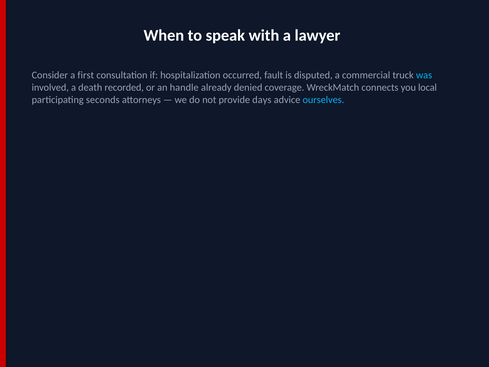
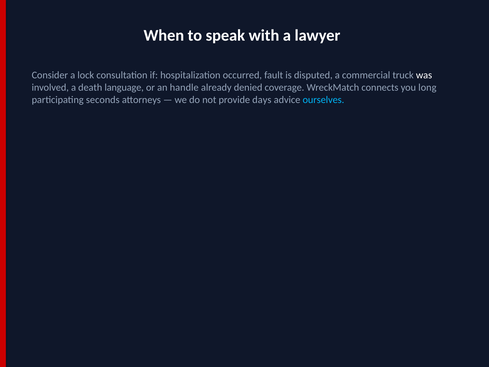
first: first -> lock (86, 75)
was colour: light blue -> white (424, 75)
recorded: recorded -> language (124, 87)
local: local -> long (427, 87)
